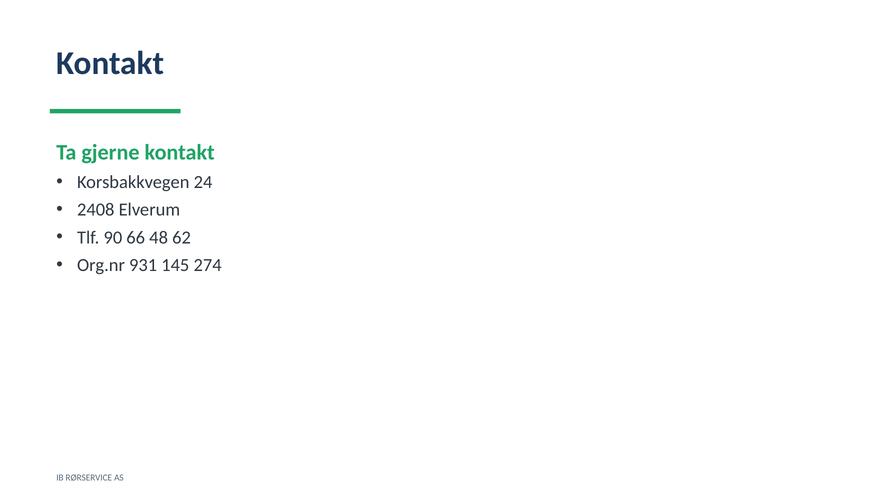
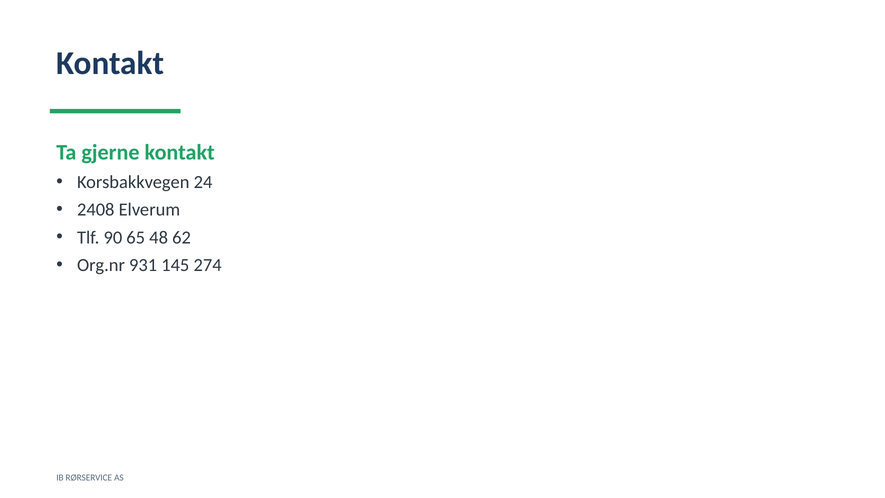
66: 66 -> 65 (136, 237)
